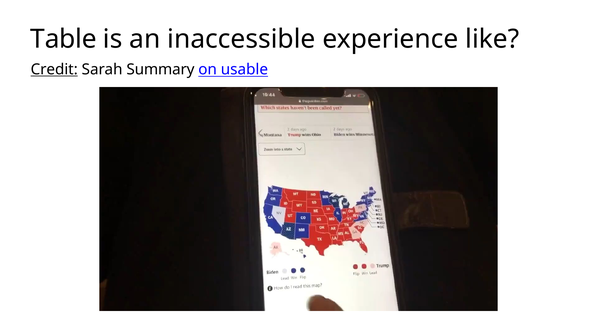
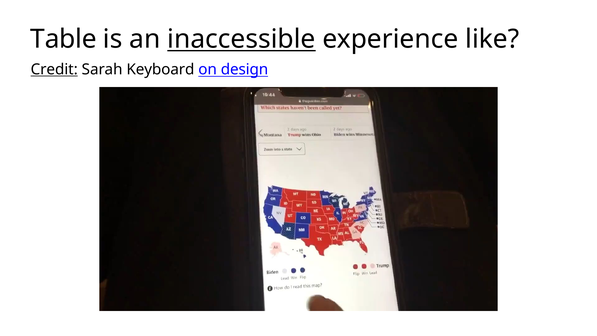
inaccessible underline: none -> present (241, 39)
Summary: Summary -> Keyboard (160, 69)
usable: usable -> design (244, 69)
